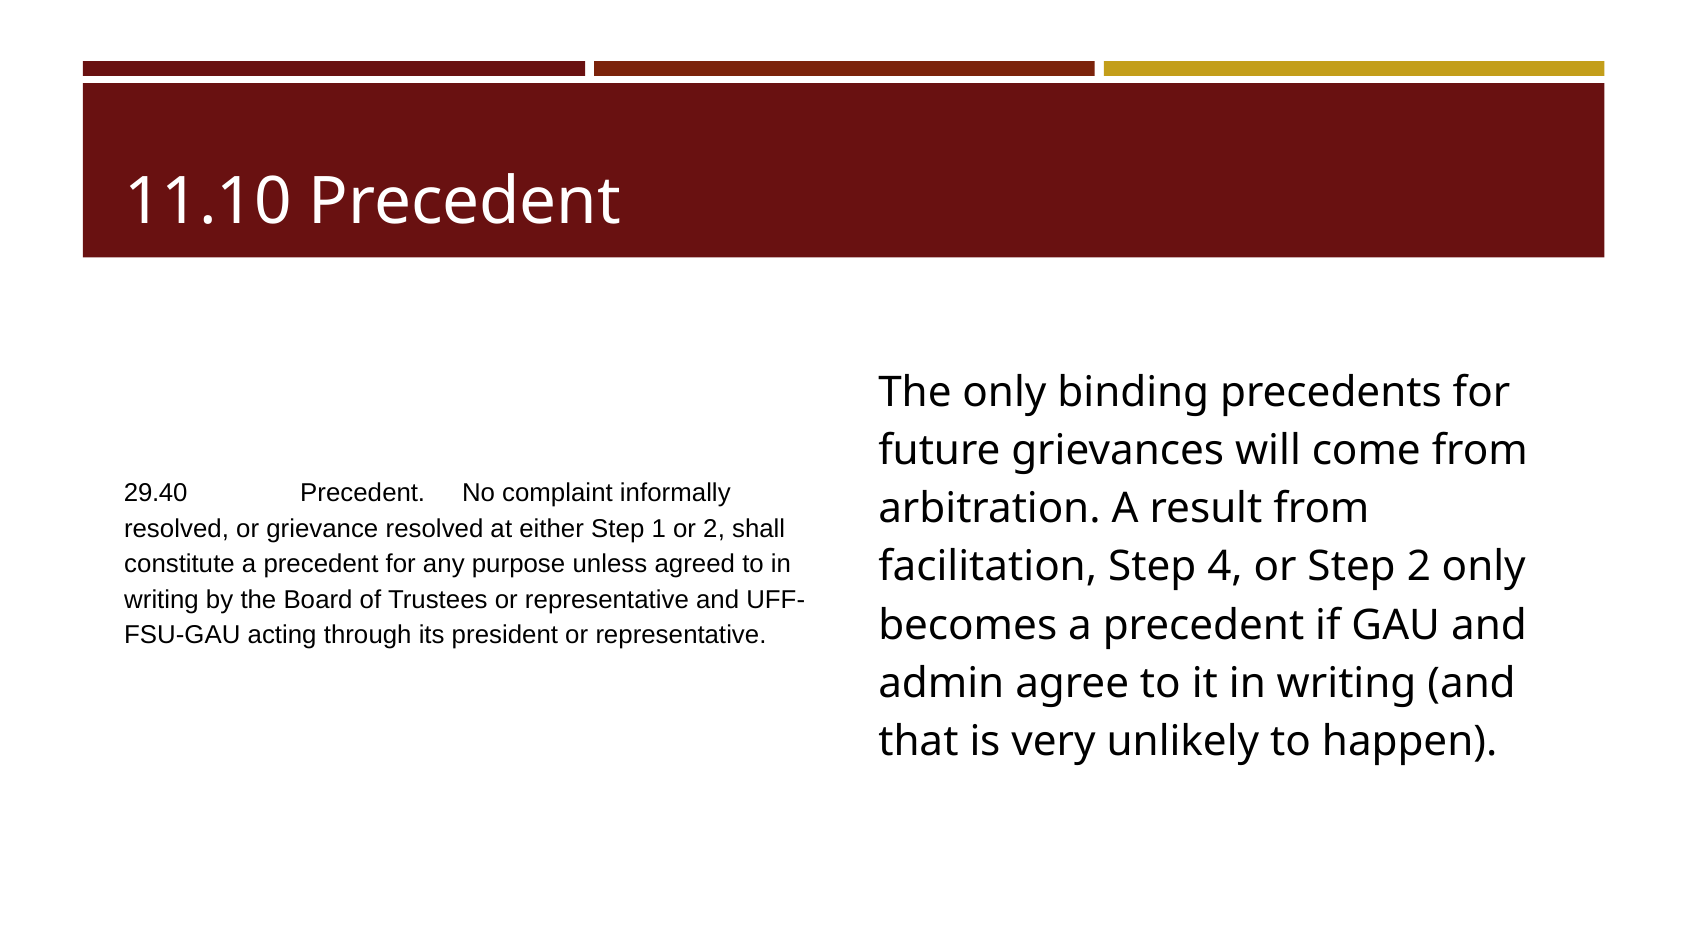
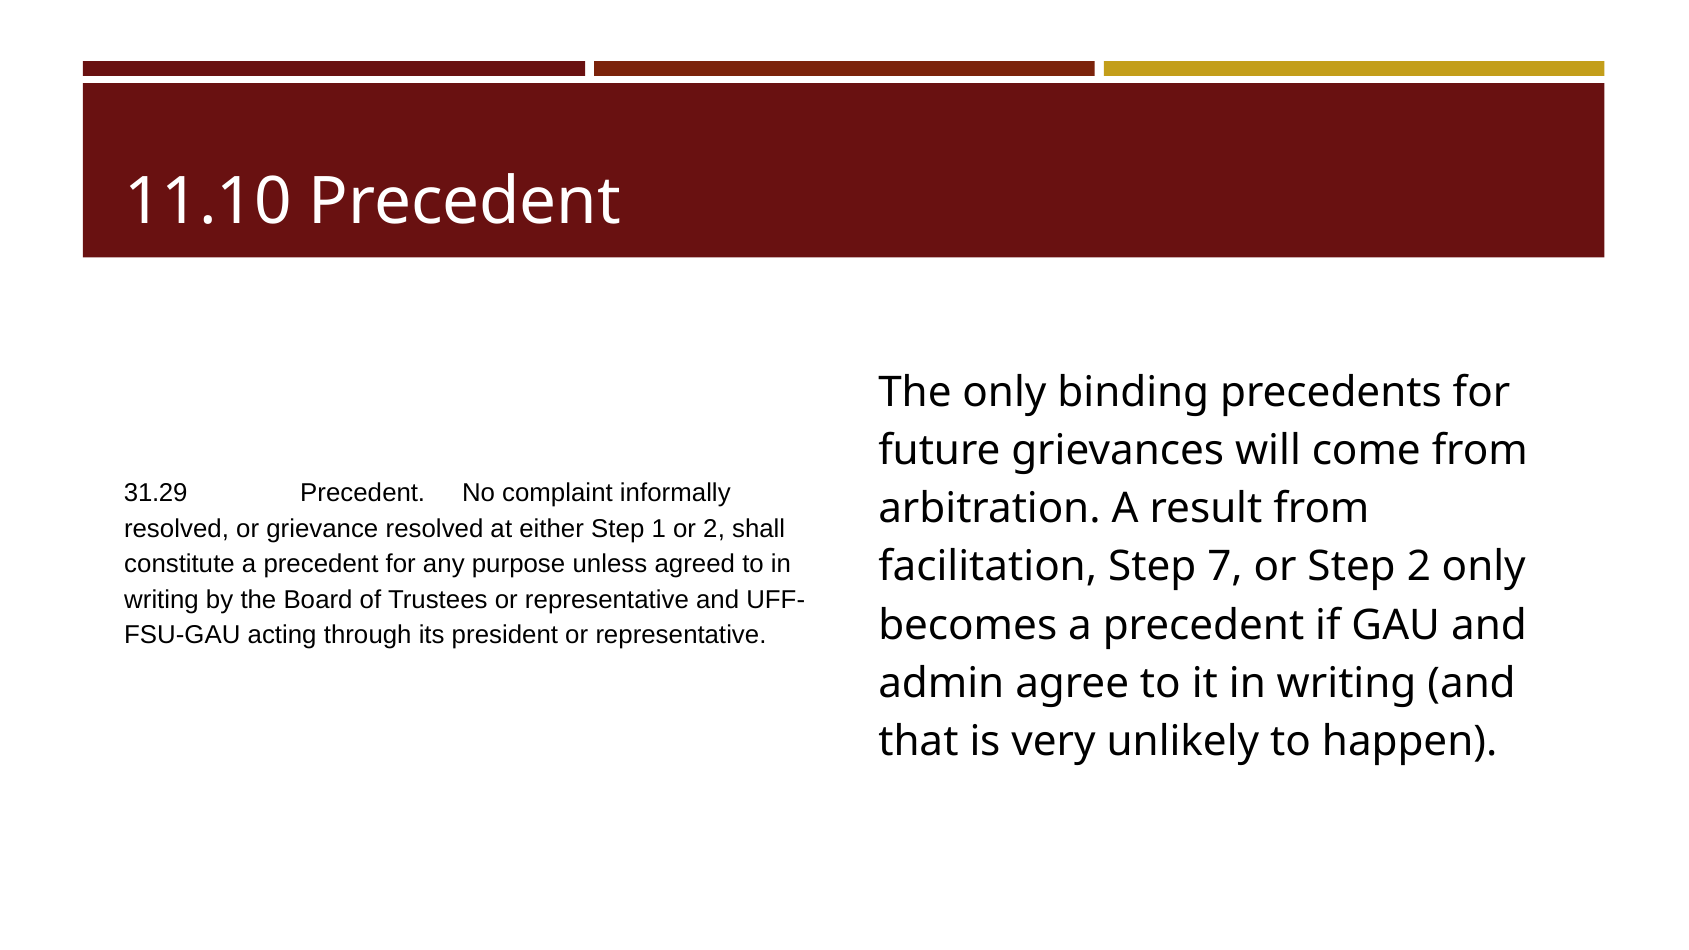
29.40: 29.40 -> 31.29 (156, 493)
4: 4 -> 7 (1225, 567)
